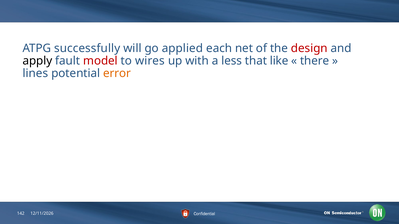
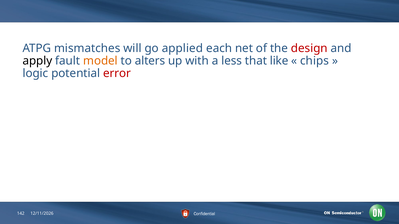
successfully: successfully -> mismatches (87, 48)
model colour: red -> orange (100, 61)
wires: wires -> alters (150, 61)
there: there -> chips (315, 61)
lines: lines -> logic (35, 73)
error colour: orange -> red (117, 73)
